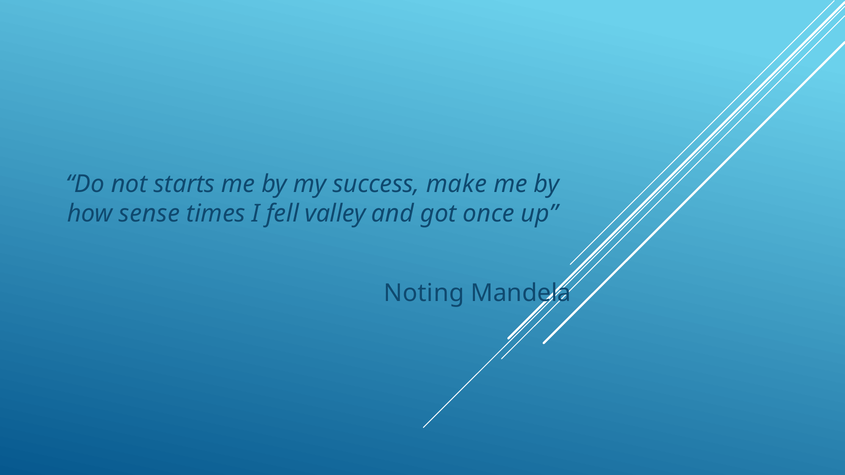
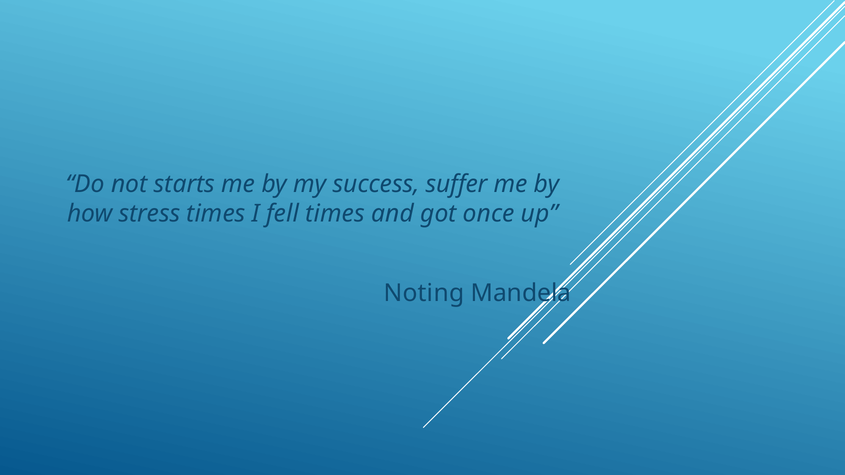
make: make -> suffer (457, 184)
sense: sense -> stress (150, 214)
fell valley: valley -> times (335, 214)
